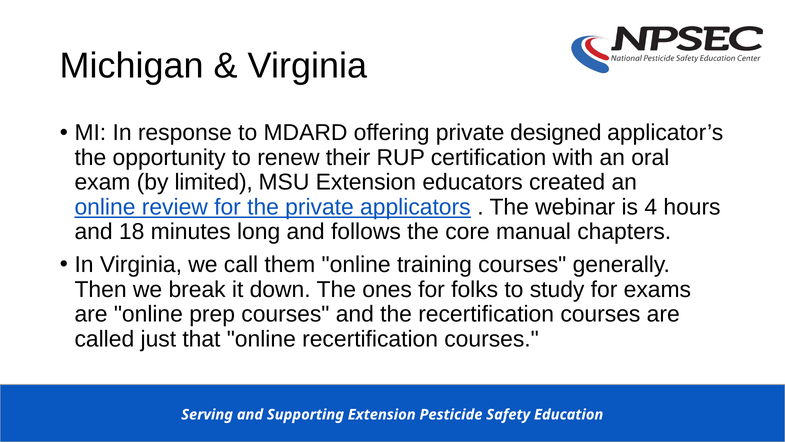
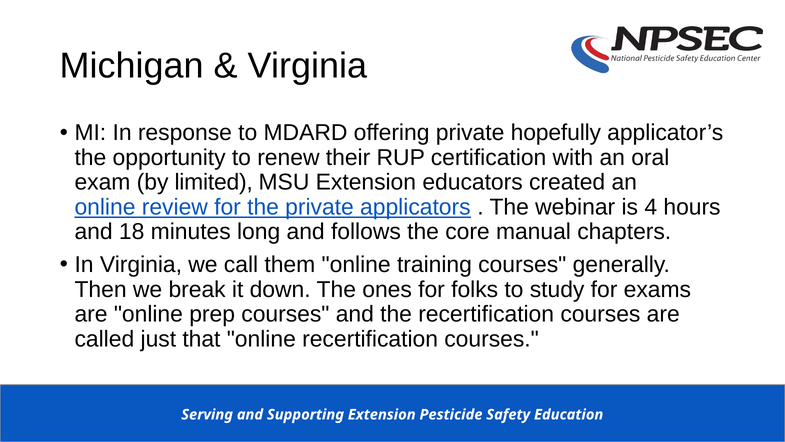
designed: designed -> hopefully (556, 133)
